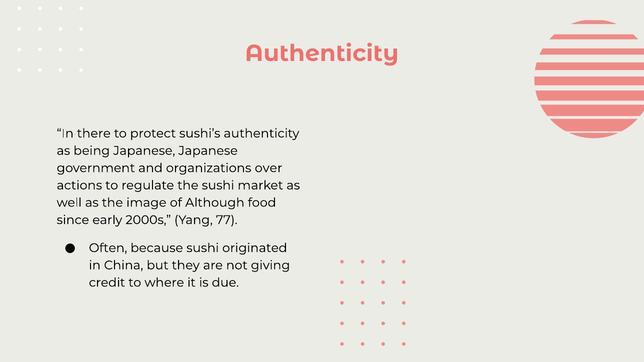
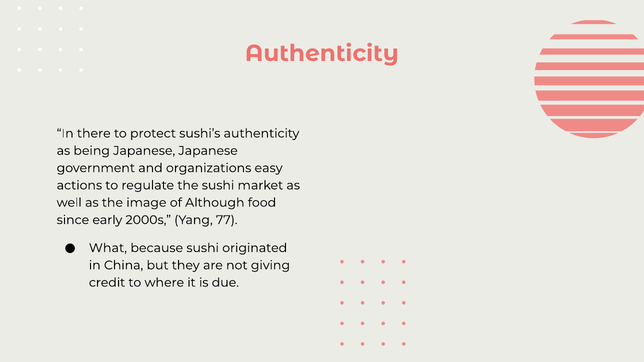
over: over -> easy (269, 168)
Often: Often -> What (108, 248)
